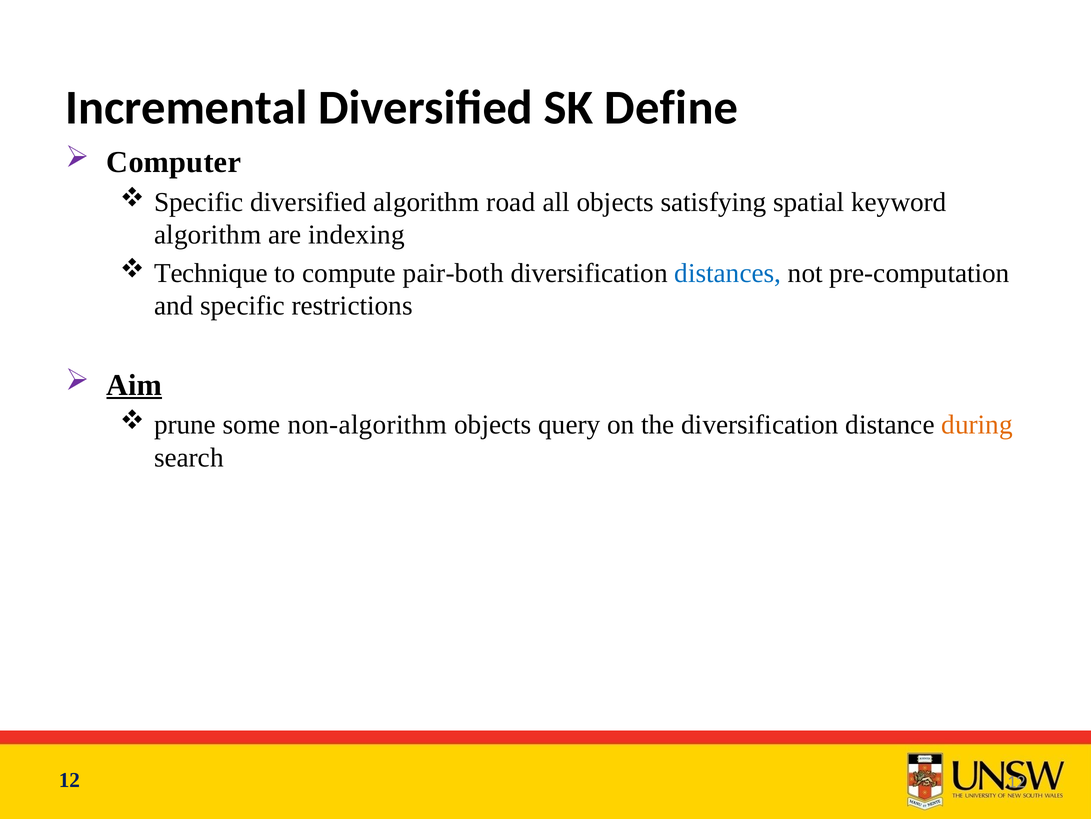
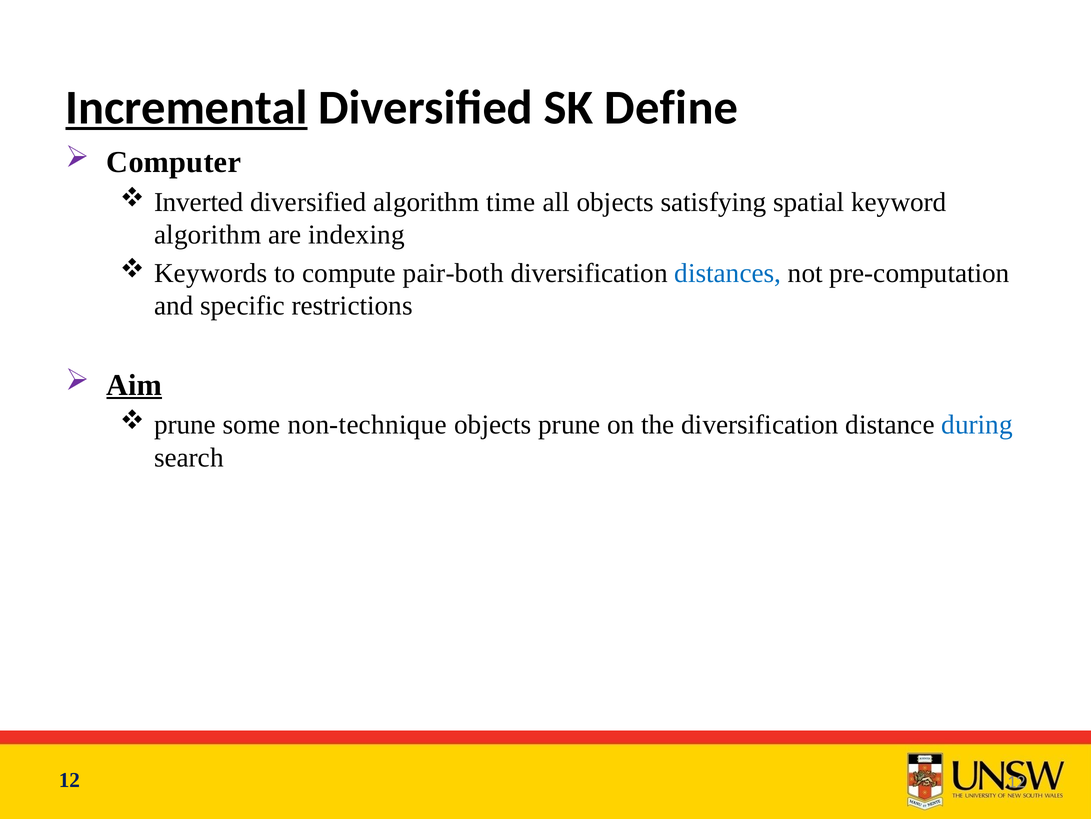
Incremental underline: none -> present (186, 107)
Specific: Specific -> Inverted (199, 202)
road: road -> time (511, 202)
Technique: Technique -> Keywords (211, 273)
non-algorithm: non-algorithm -> non-technique (367, 424)
objects query: query -> prune (569, 424)
during colour: orange -> blue (977, 424)
